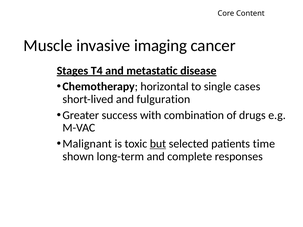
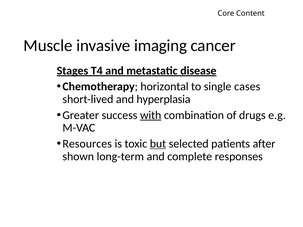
fulguration: fulguration -> hyperplasia (164, 99)
with underline: none -> present (151, 115)
Malignant: Malignant -> Resources (87, 144)
time: time -> after (264, 144)
